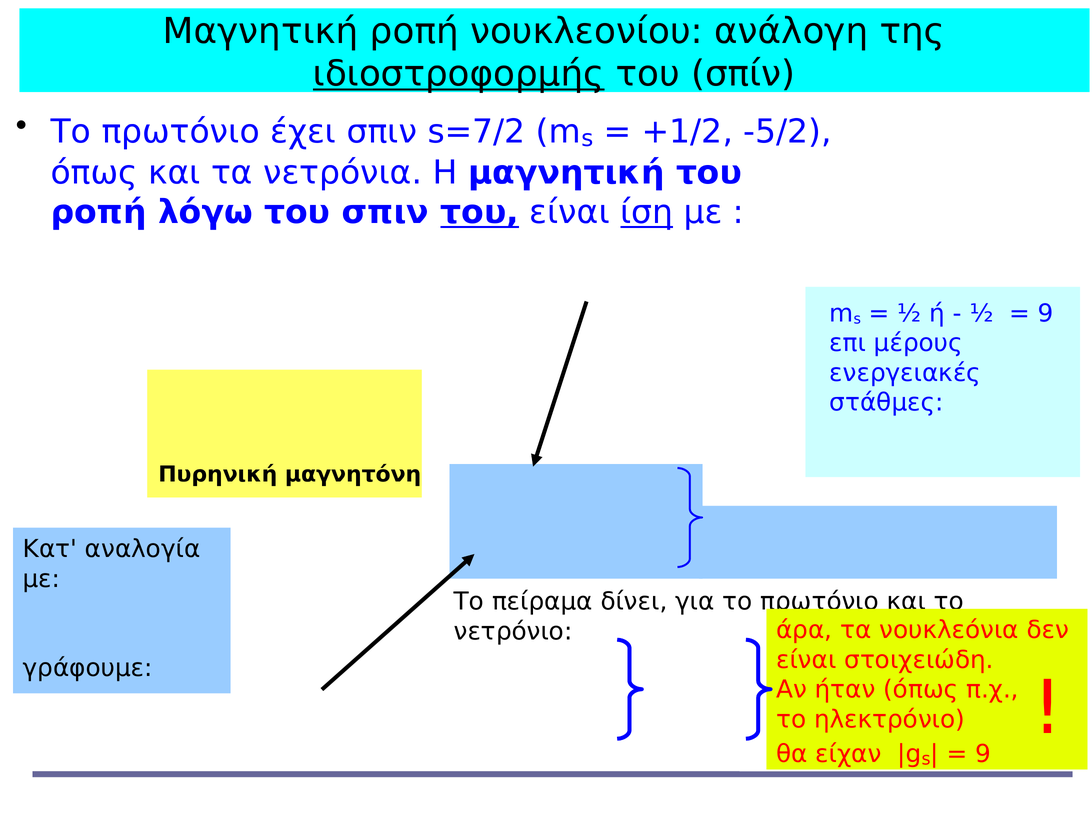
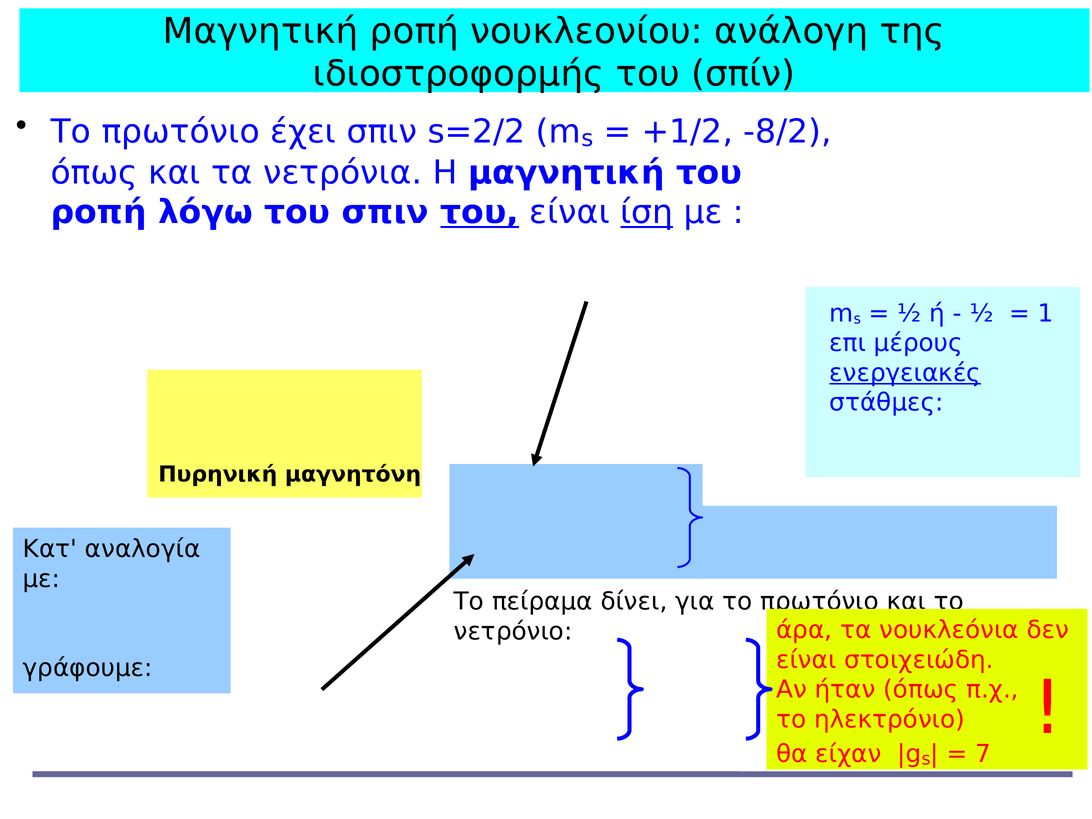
ιδιοστροφορμής underline: present -> none (459, 74)
s=7/2: s=7/2 -> s=2/2 (477, 132)
-5/2: -5/2 -> -8/2 (788, 132)
9: 9 -> 1 (1046, 314)
ενεργειακές underline: none -> present (905, 373)
9: 9 -> 7 (983, 754)
